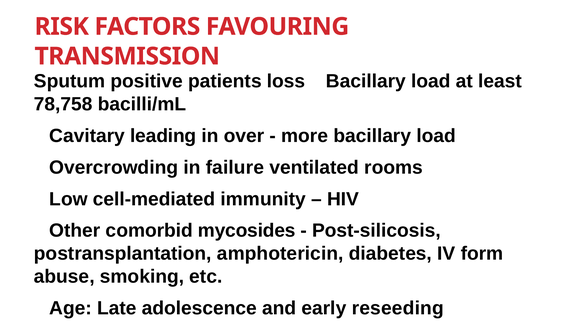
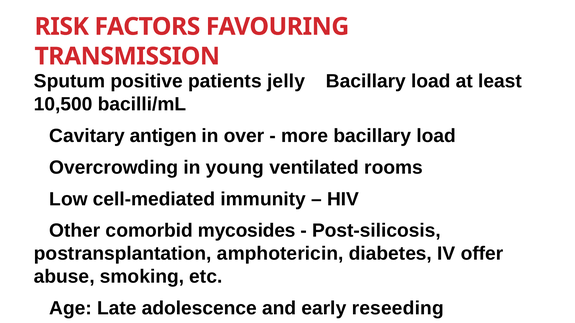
loss: loss -> jelly (286, 81)
78,758: 78,758 -> 10,500 (63, 104)
leading: leading -> antigen (163, 136)
failure: failure -> young (235, 168)
form: form -> offer (482, 254)
